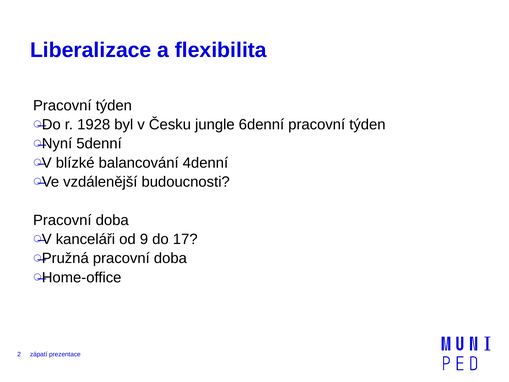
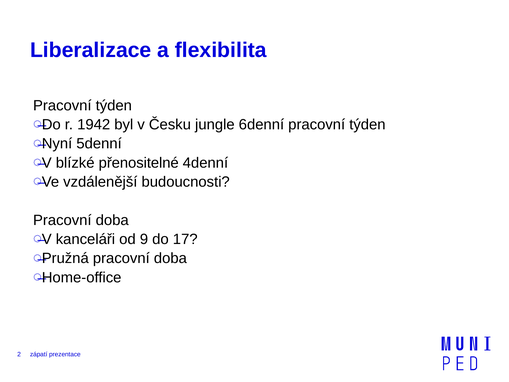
1928: 1928 -> 1942 (94, 125)
balancování: balancování -> přenositelné (139, 163)
